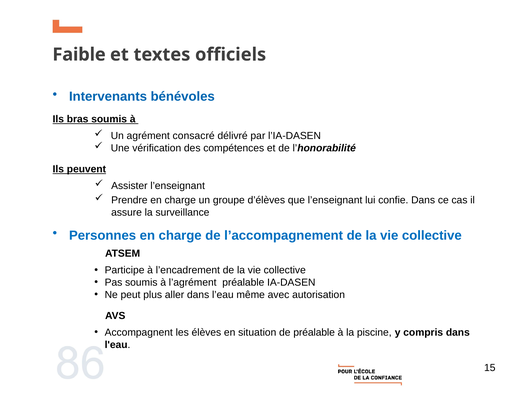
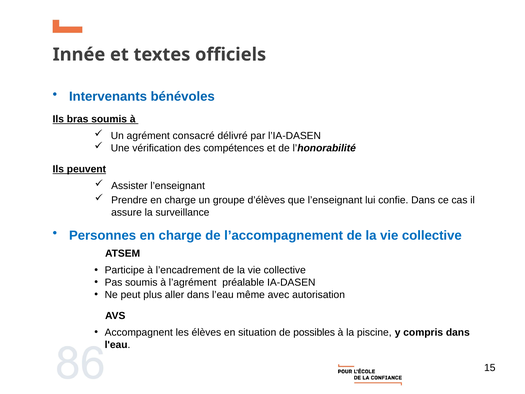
Faible: Faible -> Innée (79, 55)
de préalable: préalable -> possibles (314, 332)
